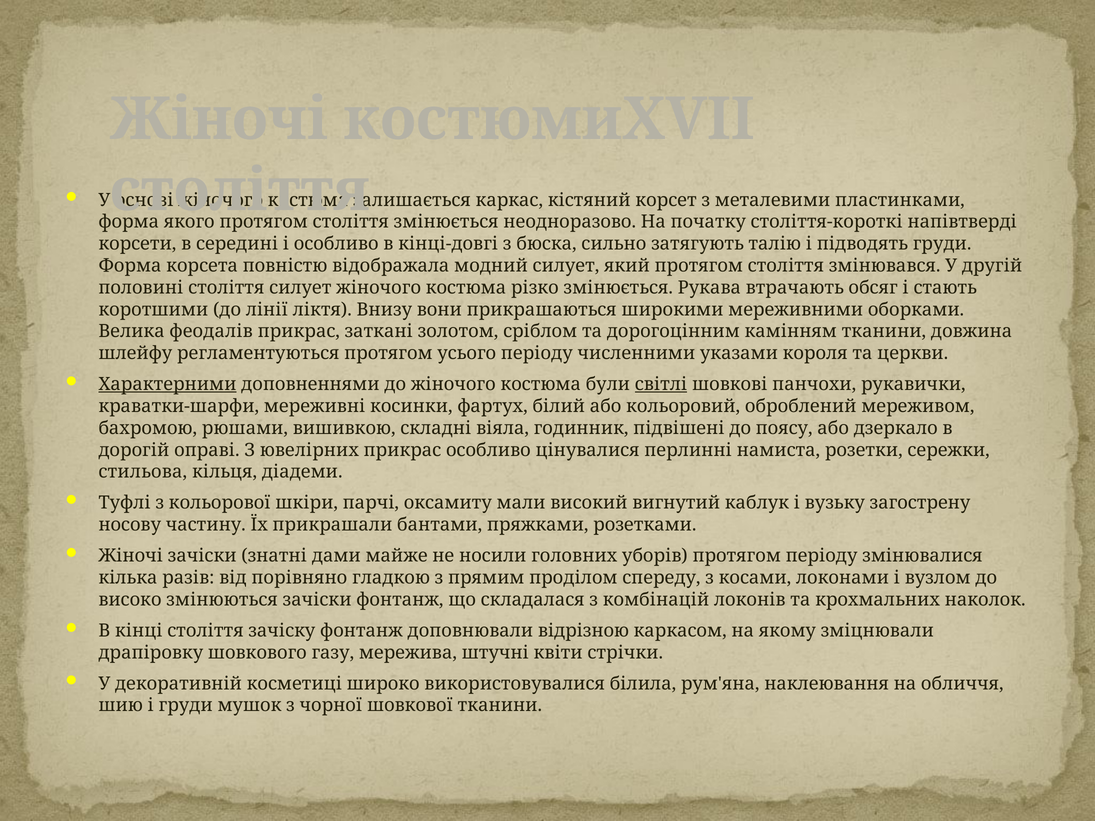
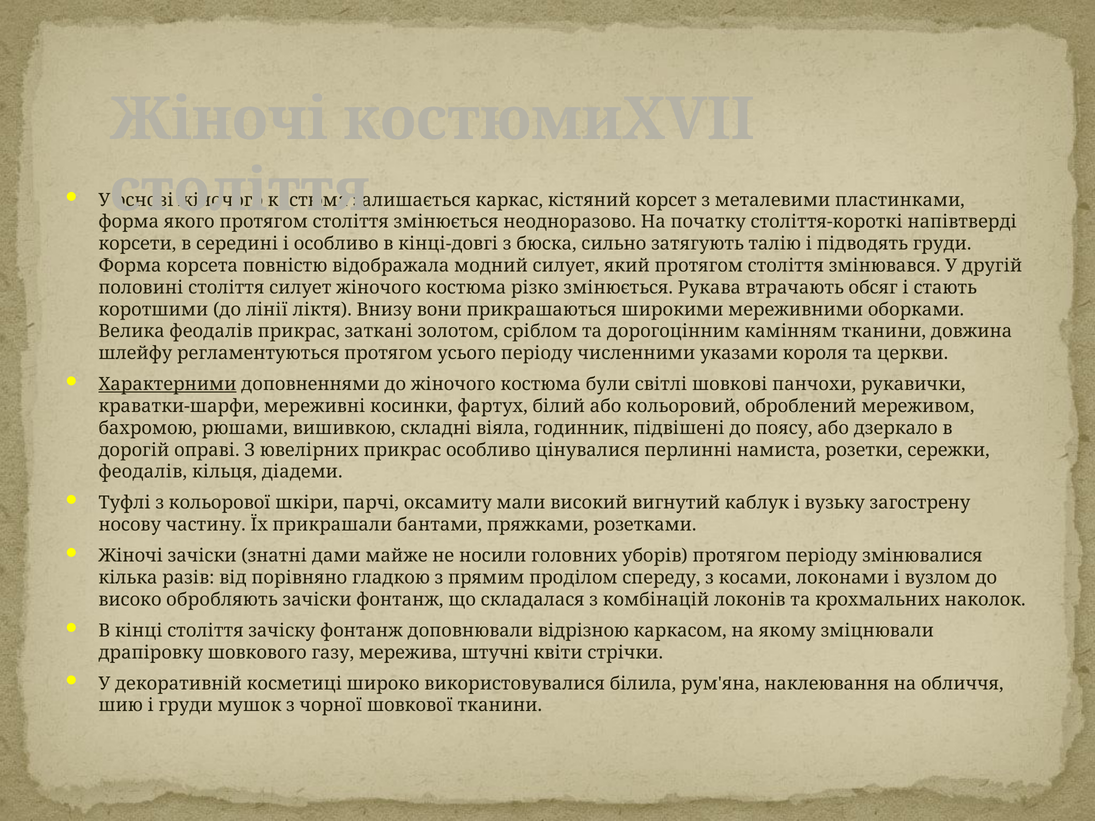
світлі underline: present -> none (661, 384)
стильова: стильова -> феодалів (143, 472)
змінюються: змінюються -> обробляють (222, 600)
